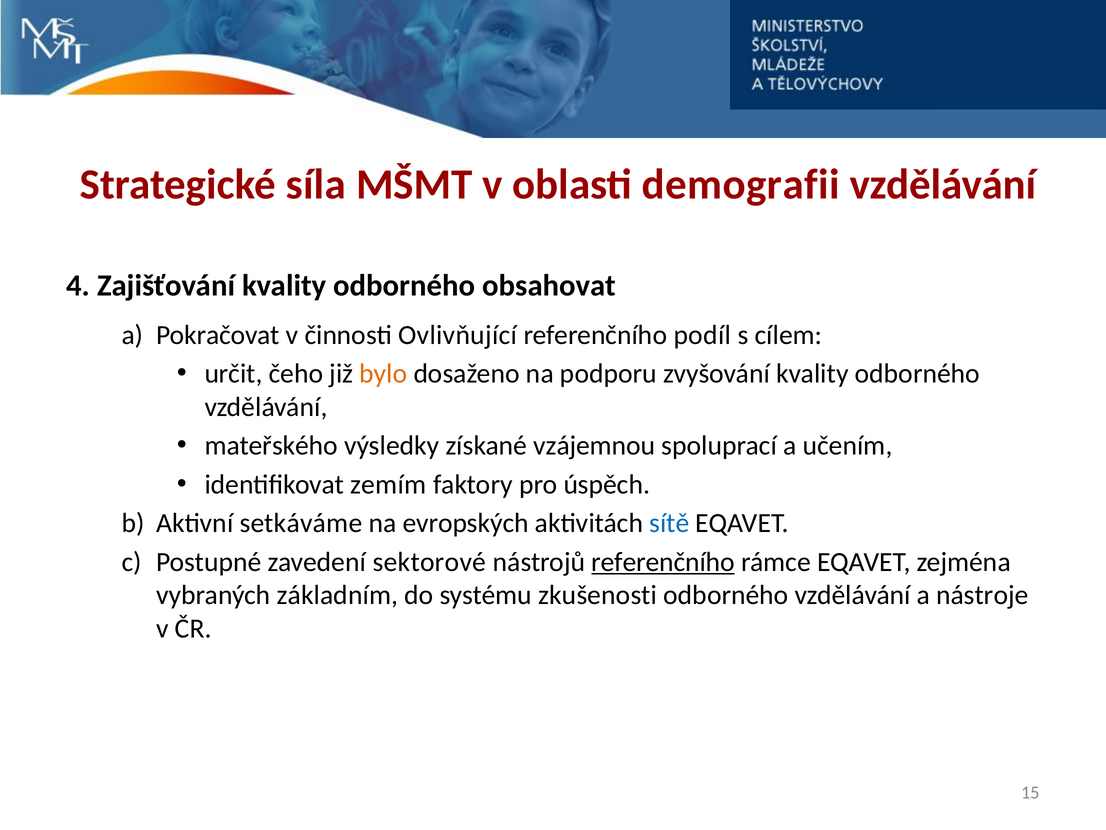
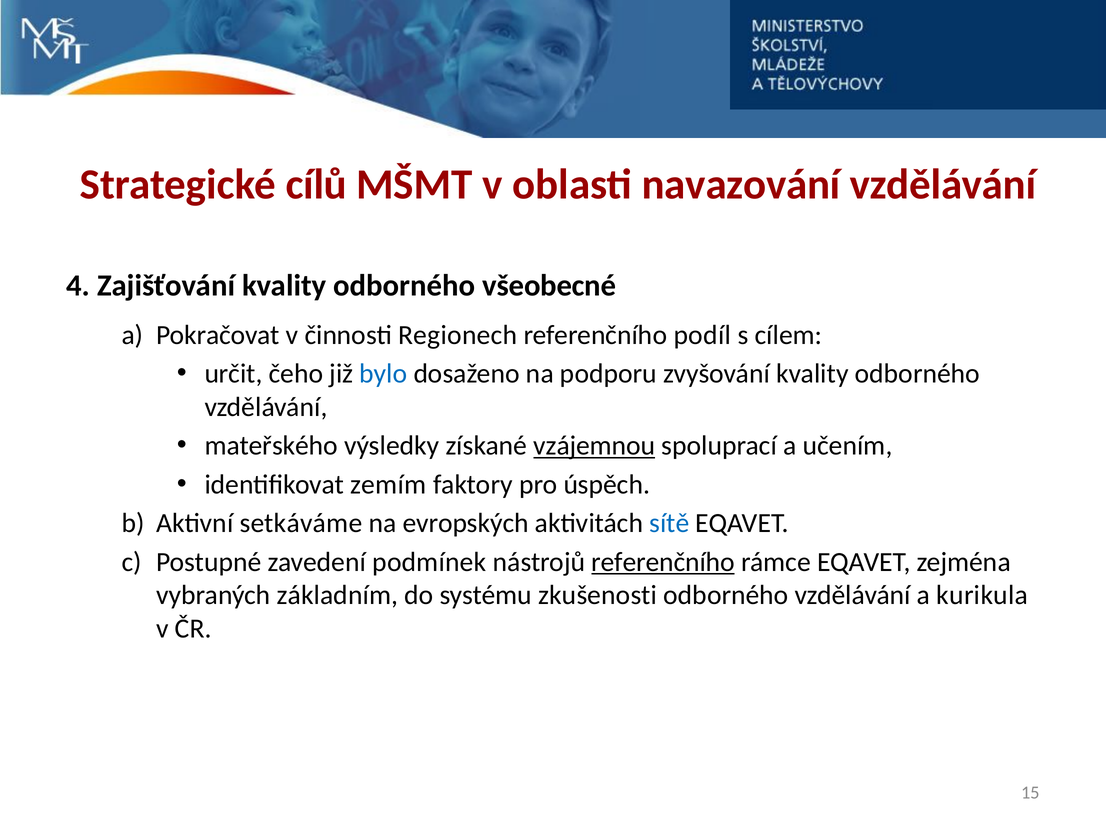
síla: síla -> cílů (316, 184)
demografii: demografii -> navazování (741, 184)
obsahovat: obsahovat -> všeobecné (549, 285)
Ovlivňující: Ovlivňující -> Regionech (458, 335)
bylo colour: orange -> blue (383, 374)
vzájemnou underline: none -> present (594, 446)
sektorové: sektorové -> podmínek (429, 562)
nástroje: nástroje -> kurikula (982, 595)
